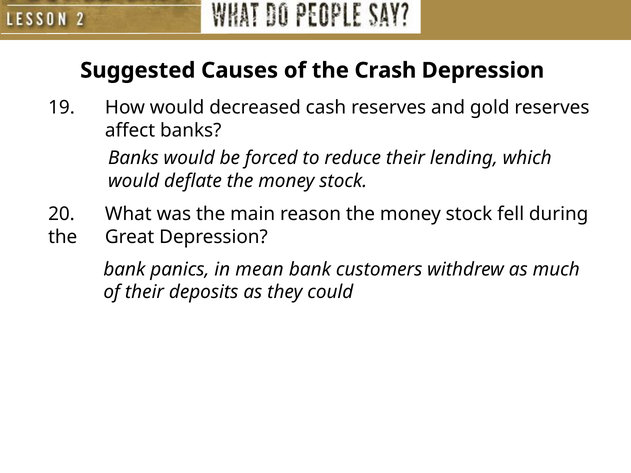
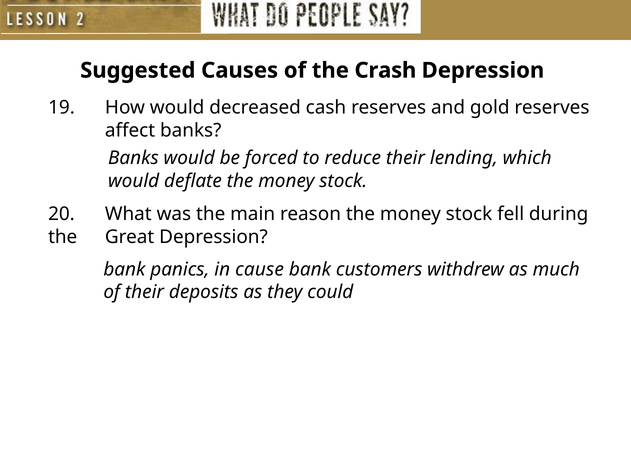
mean: mean -> cause (260, 269)
